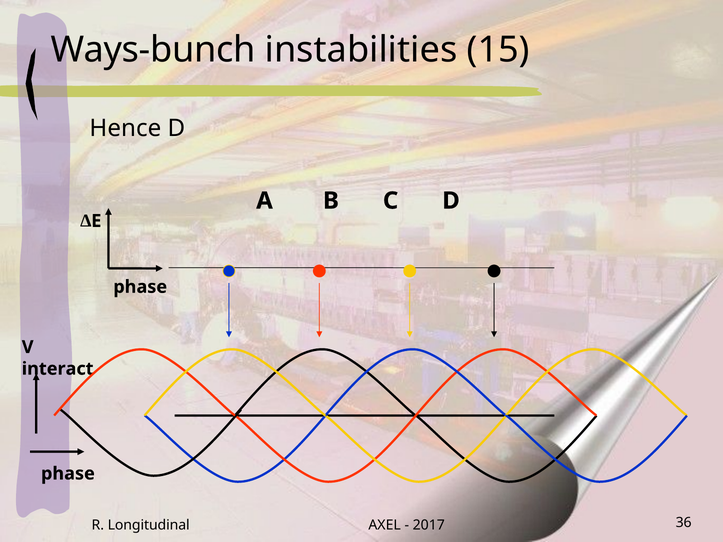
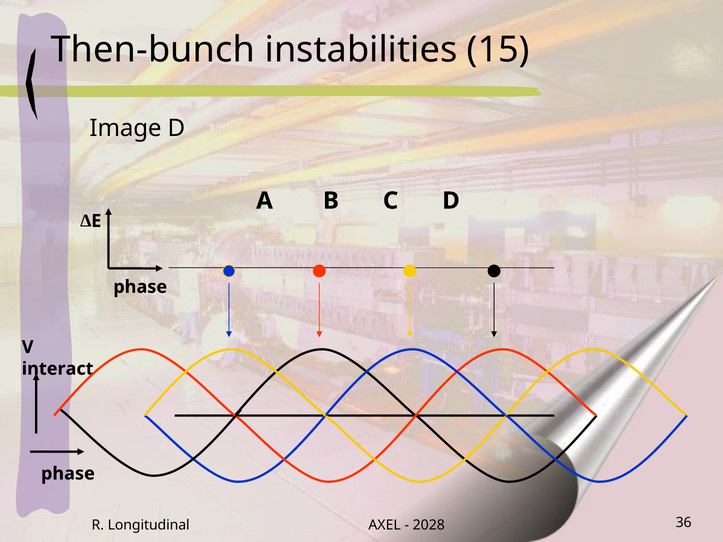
Ways-bunch: Ways-bunch -> Then-bunch (153, 50)
Hence: Hence -> Image (126, 129)
2017: 2017 -> 2028 (429, 525)
